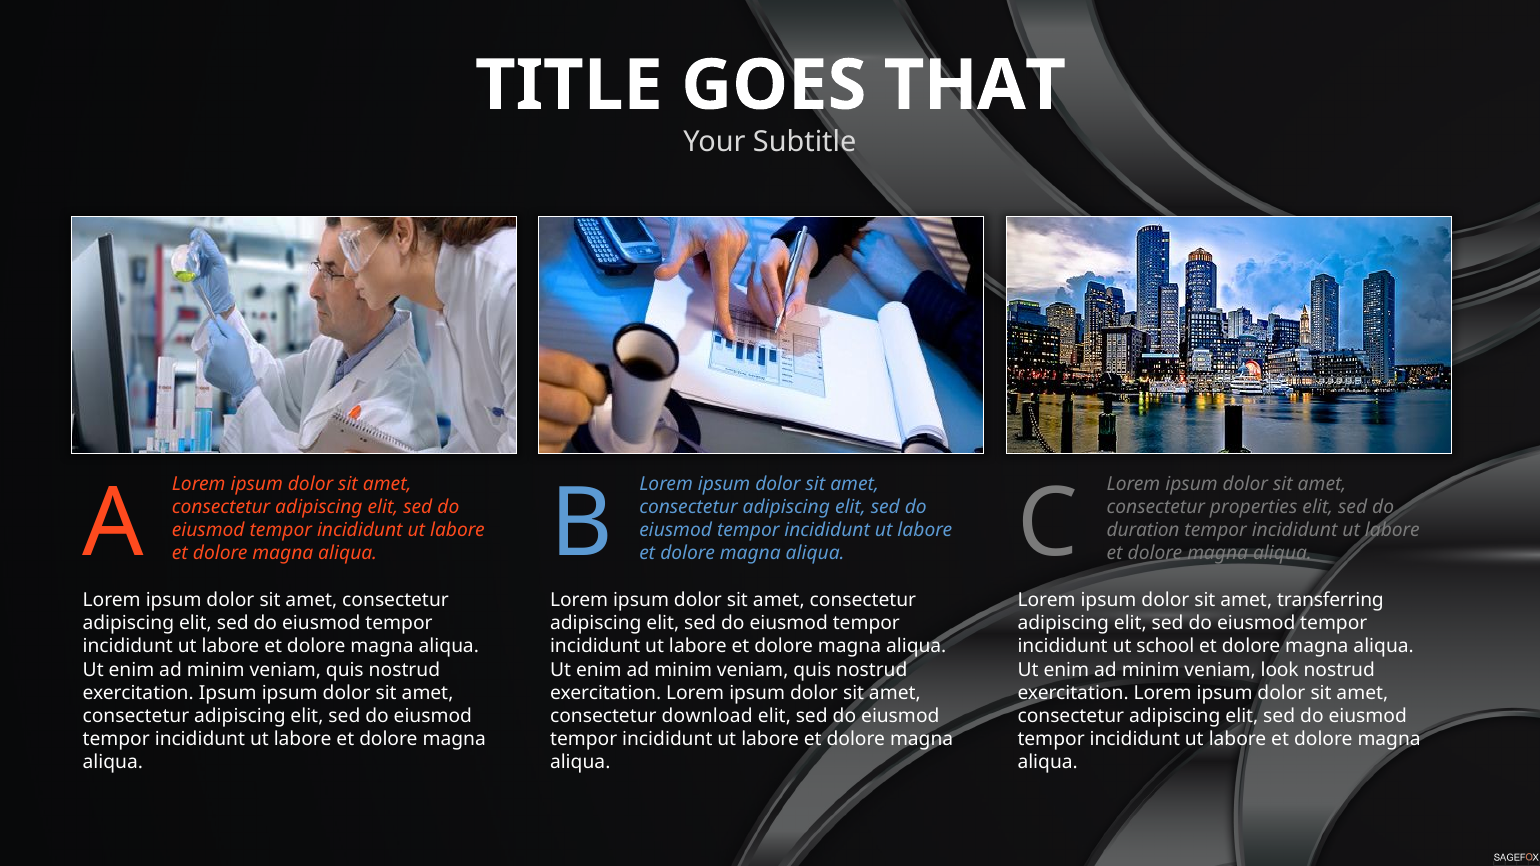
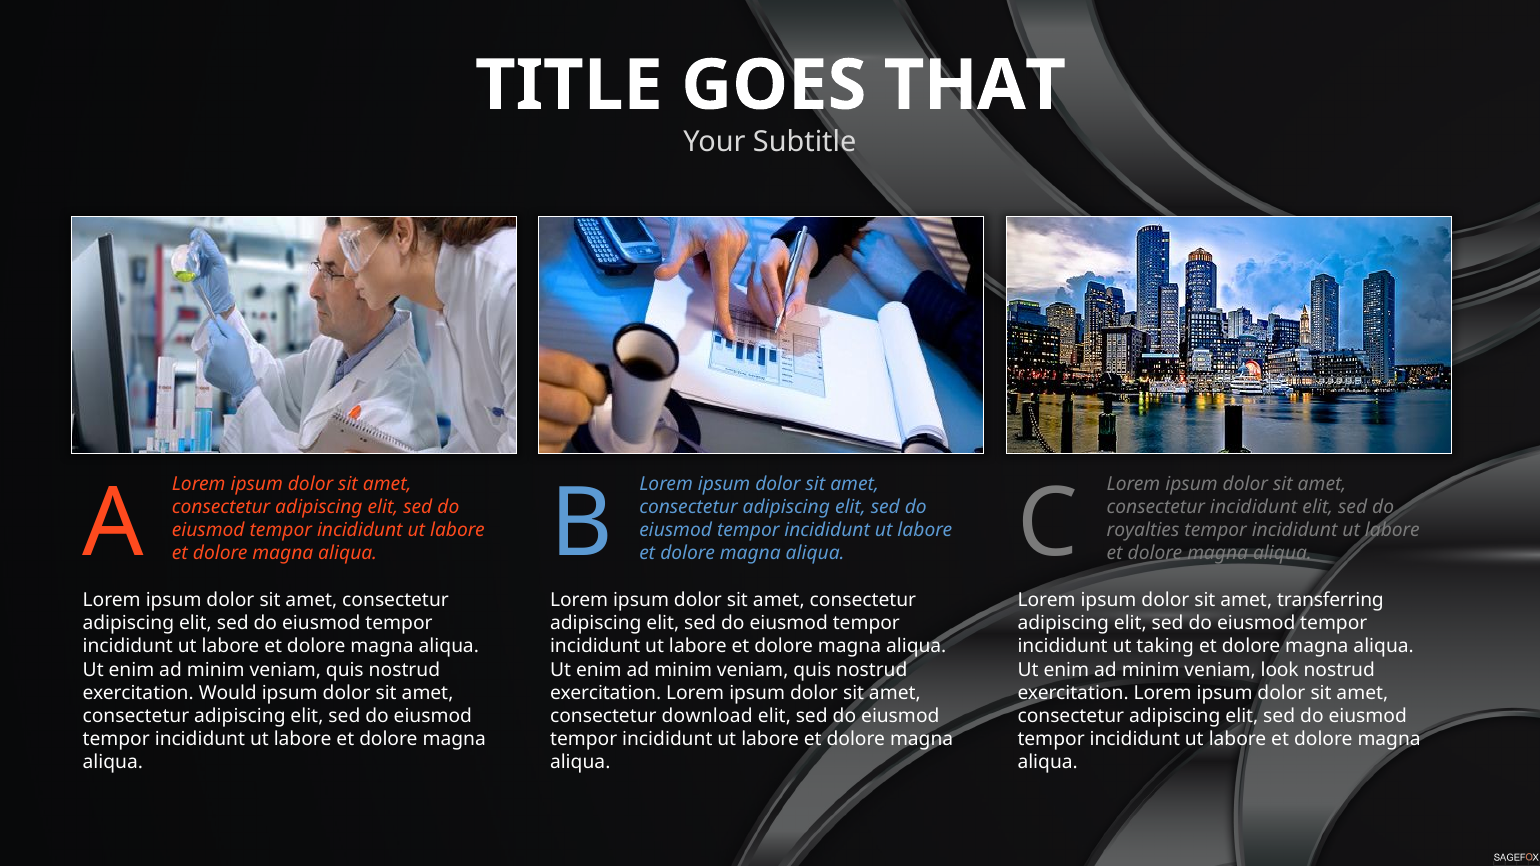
consectetur properties: properties -> incididunt (1254, 507)
duration: duration -> royalties (1143, 530)
school: school -> taking (1165, 647)
exercitation Ipsum: Ipsum -> Would (228, 693)
